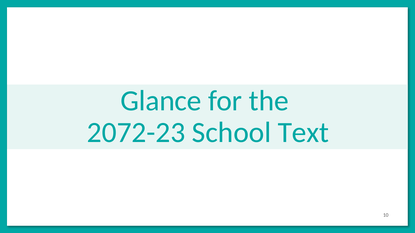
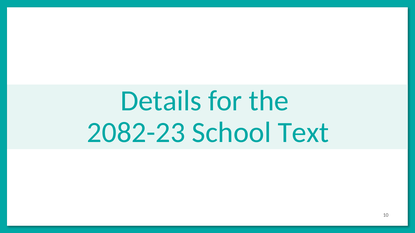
Glance: Glance -> Details (161, 101)
2072-23: 2072-23 -> 2082-23 (136, 133)
